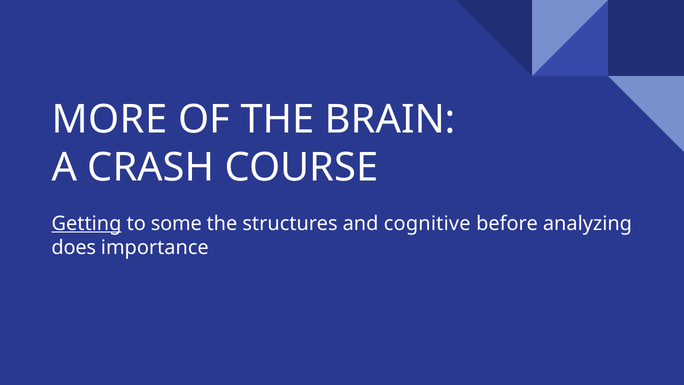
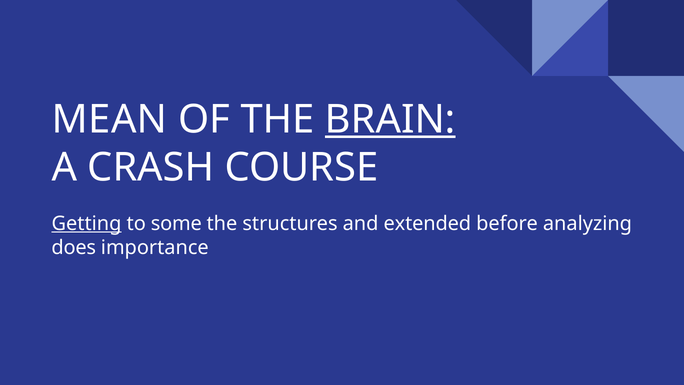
MORE: MORE -> MEAN (110, 120)
BRAIN underline: none -> present (390, 120)
cognitive: cognitive -> extended (427, 223)
